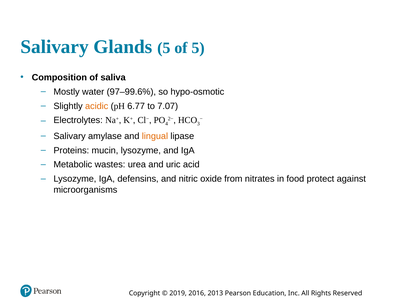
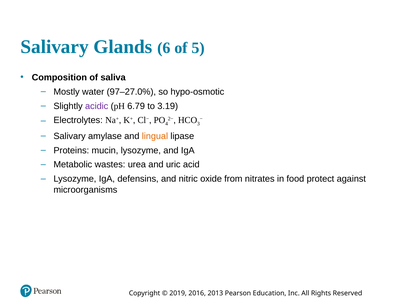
Glands 5: 5 -> 6 (164, 48)
97–99.6%: 97–99.6% -> 97–27.0% (131, 92)
acidic colour: orange -> purple (97, 106)
6.77: 6.77 -> 6.79 (136, 106)
7.07: 7.07 -> 3.19 (168, 106)
